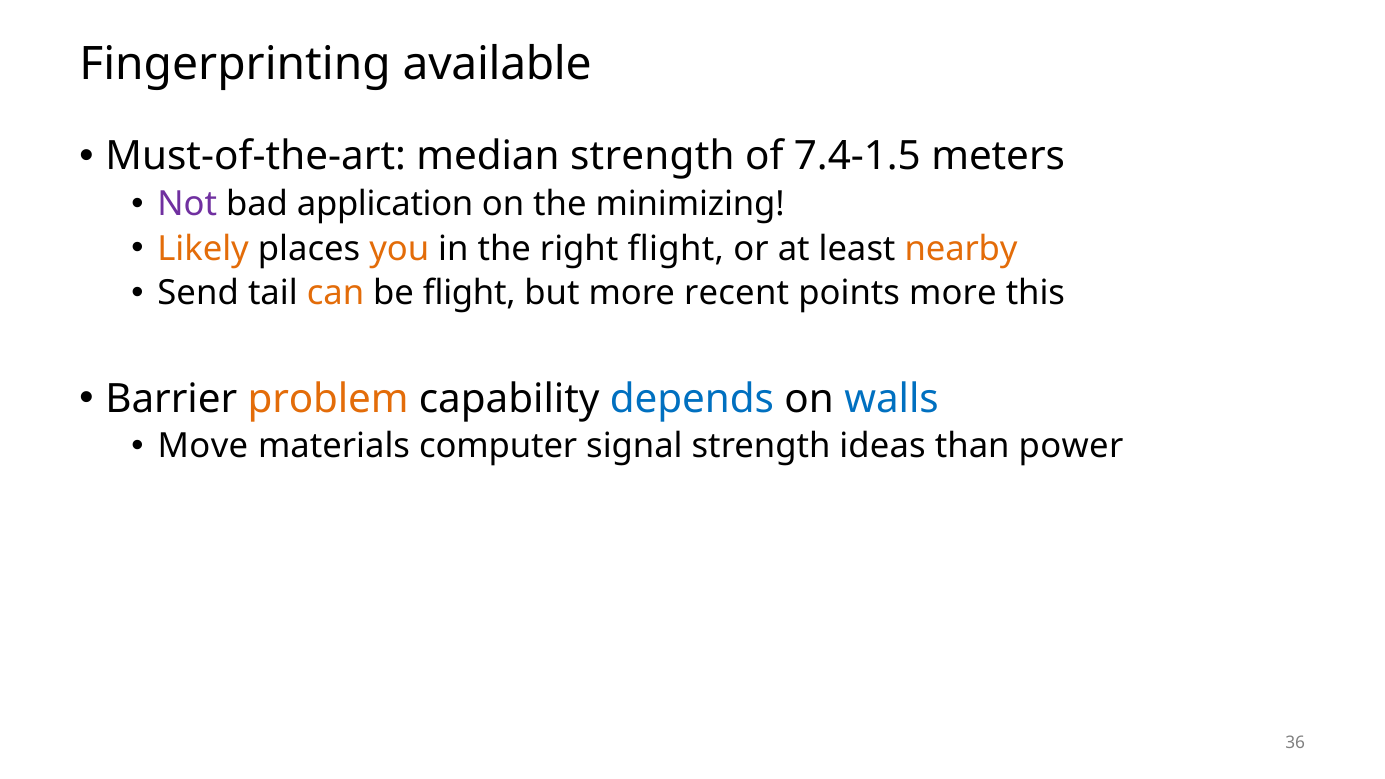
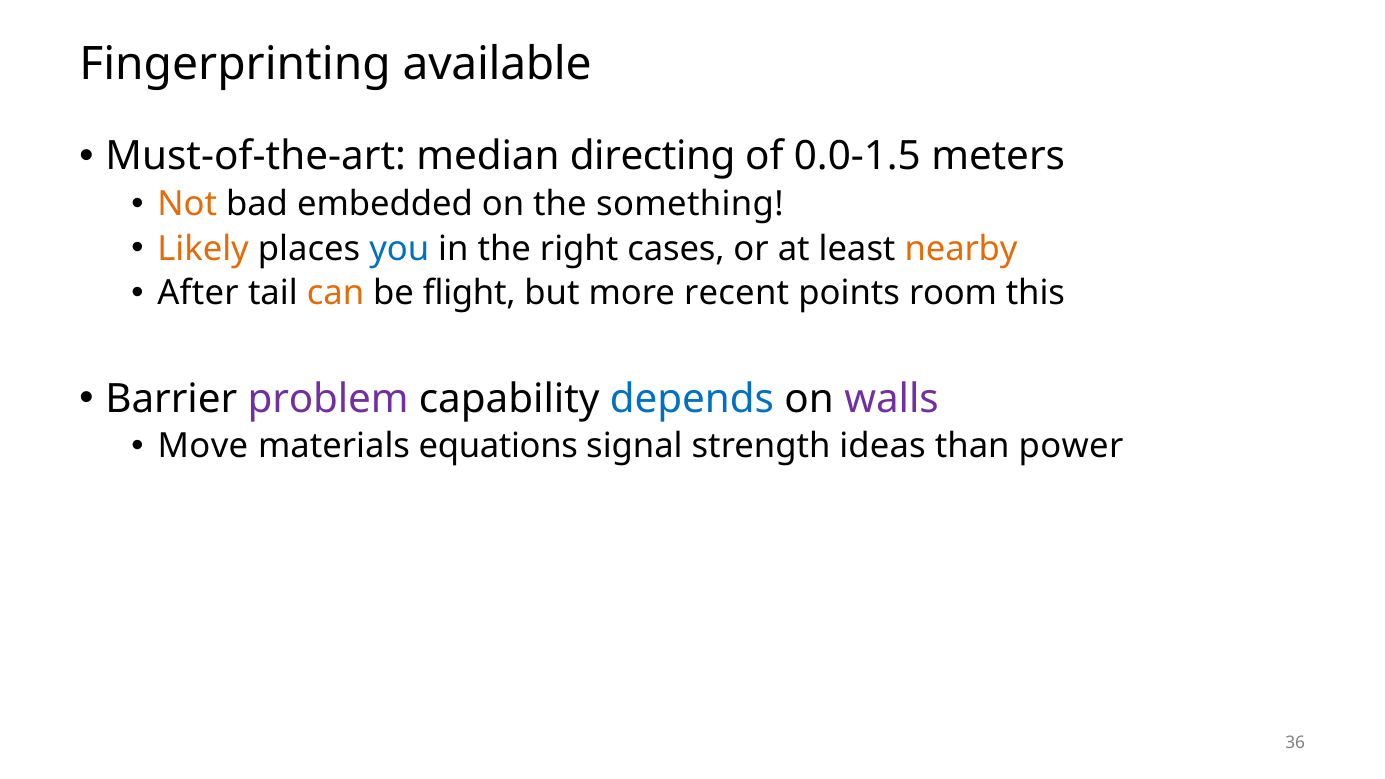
median strength: strength -> directing (653, 157)
7.4-1.5: 7.4-1.5 -> 0.0-1.5 (857, 157)
Not colour: purple -> orange (187, 204)
application: application -> embedded (385, 204)
minimizing: minimizing -> something (690, 204)
you colour: orange -> blue (399, 249)
right flight: flight -> cases (676, 249)
Send: Send -> After (198, 294)
points more: more -> room (953, 294)
problem colour: orange -> purple (328, 399)
walls colour: blue -> purple (892, 399)
computer: computer -> equations (498, 447)
